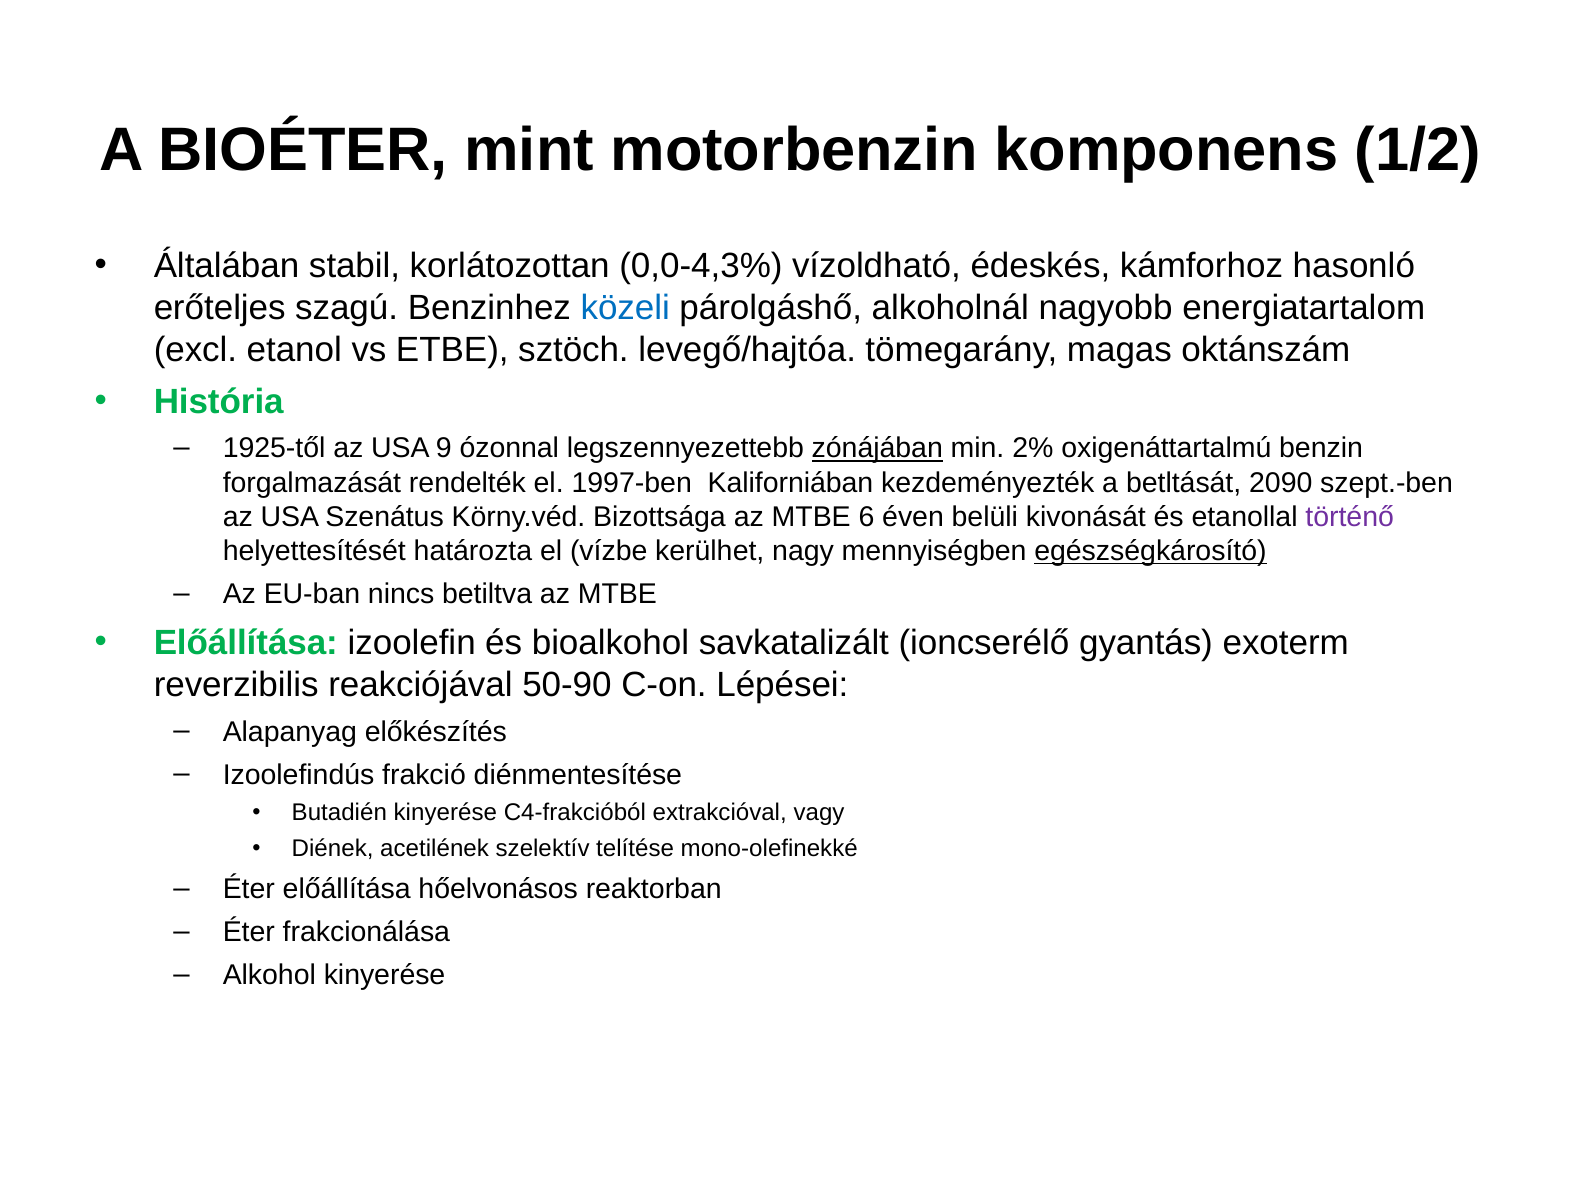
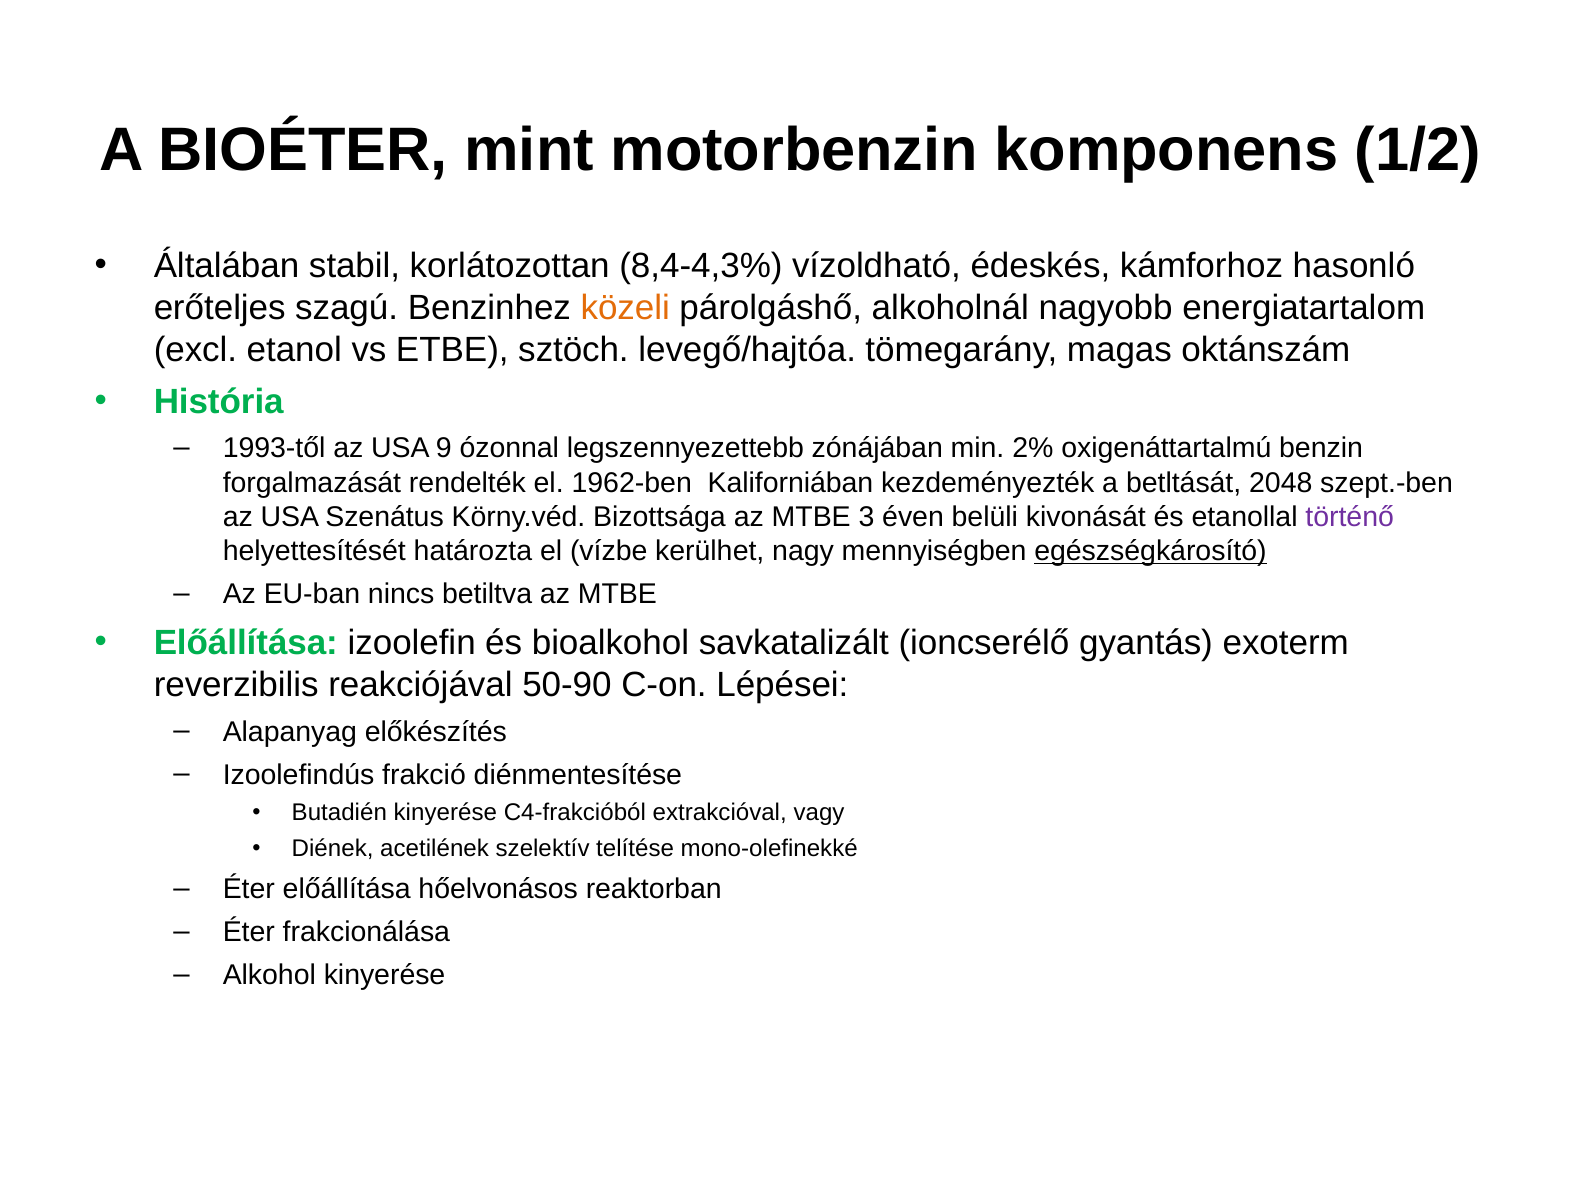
0,0-4,3%: 0,0-4,3% -> 8,4-4,3% (701, 265)
közeli colour: blue -> orange (625, 307)
1925-től: 1925-től -> 1993-től (274, 448)
zónájában underline: present -> none (877, 448)
1997-ben: 1997-ben -> 1962-ben (632, 483)
2090: 2090 -> 2048 (1281, 483)
6: 6 -> 3 (866, 517)
